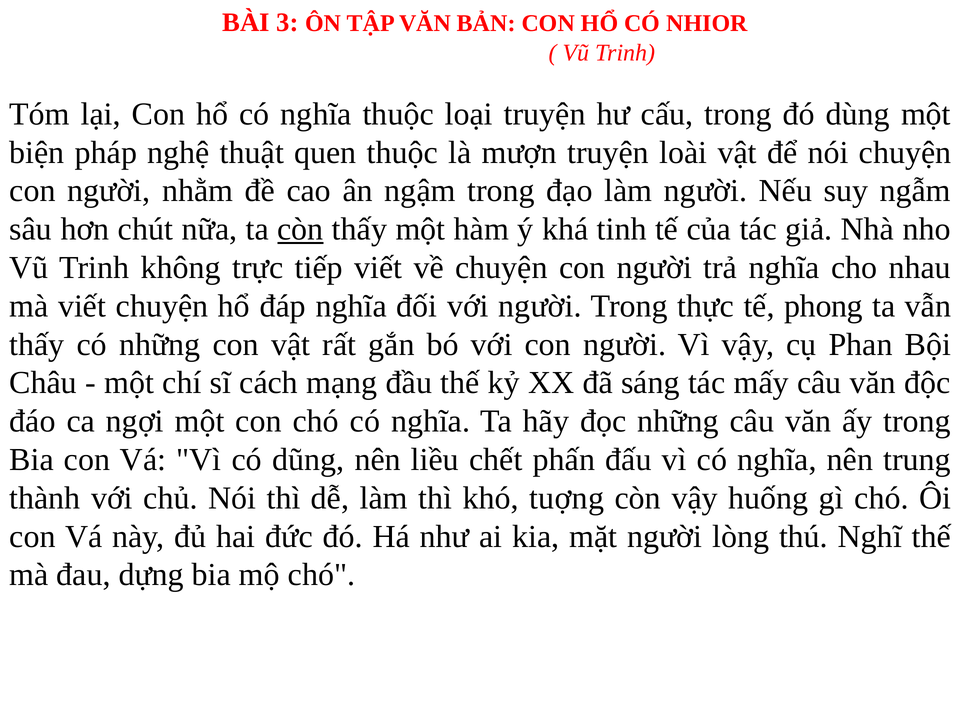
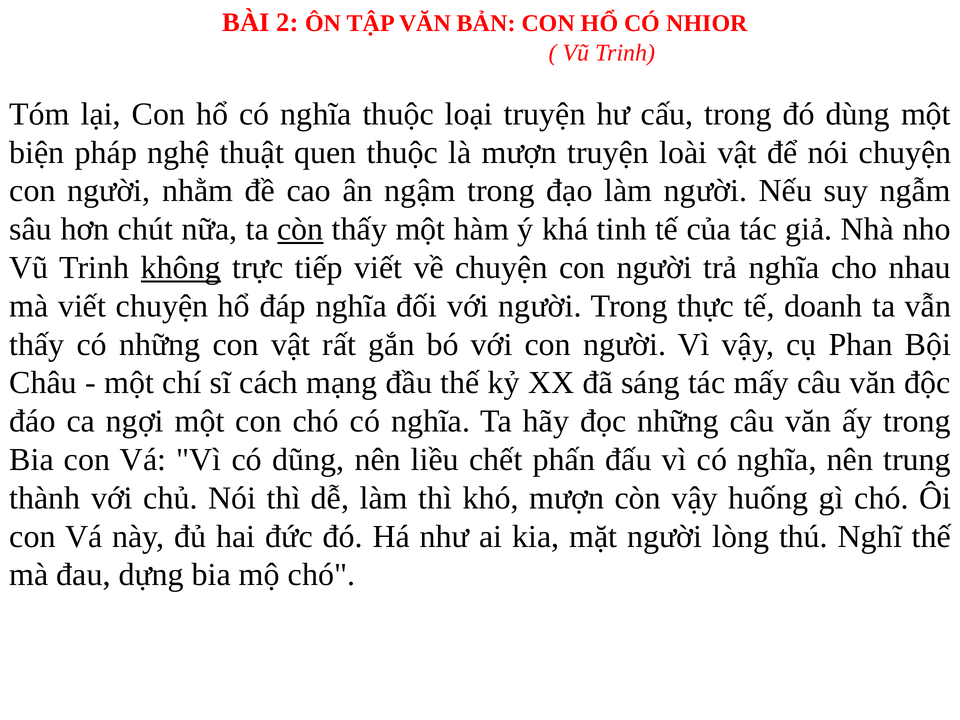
3: 3 -> 2 (288, 23)
không underline: none -> present (181, 268)
phong: phong -> doanh (823, 306)
khó tuợng: tuợng -> mượn (567, 498)
